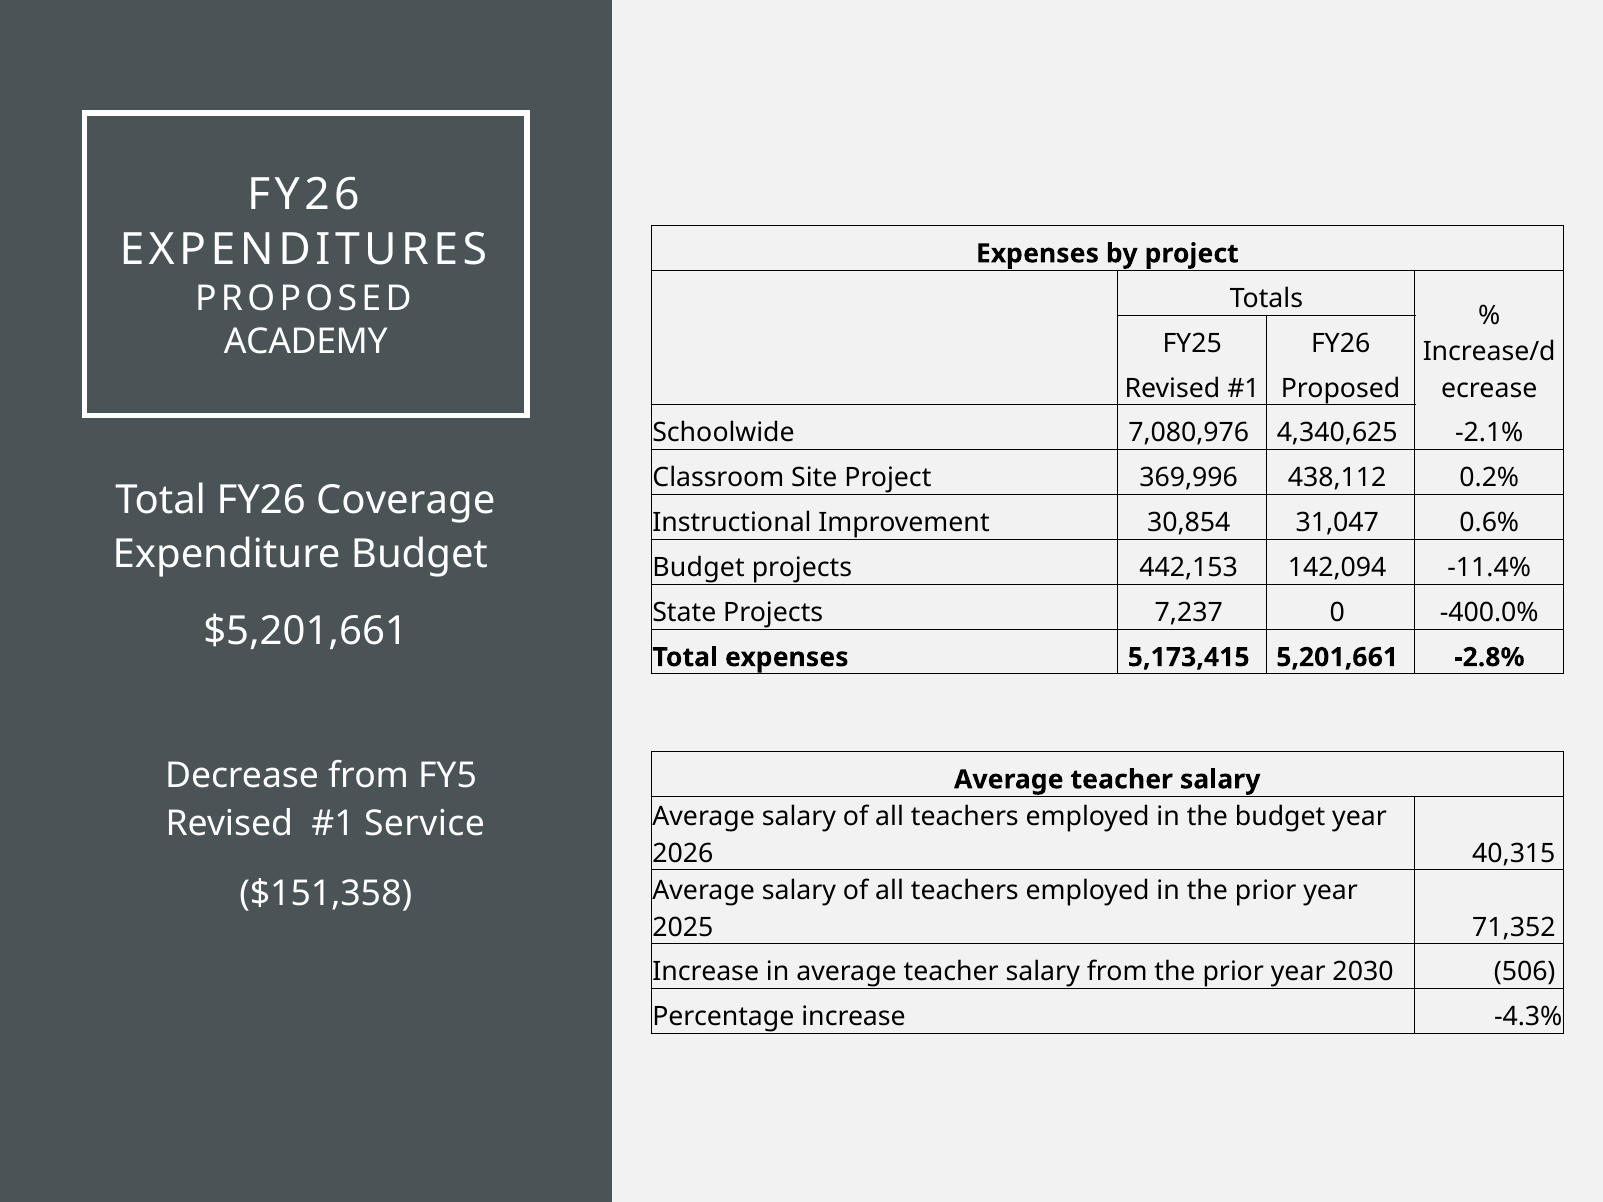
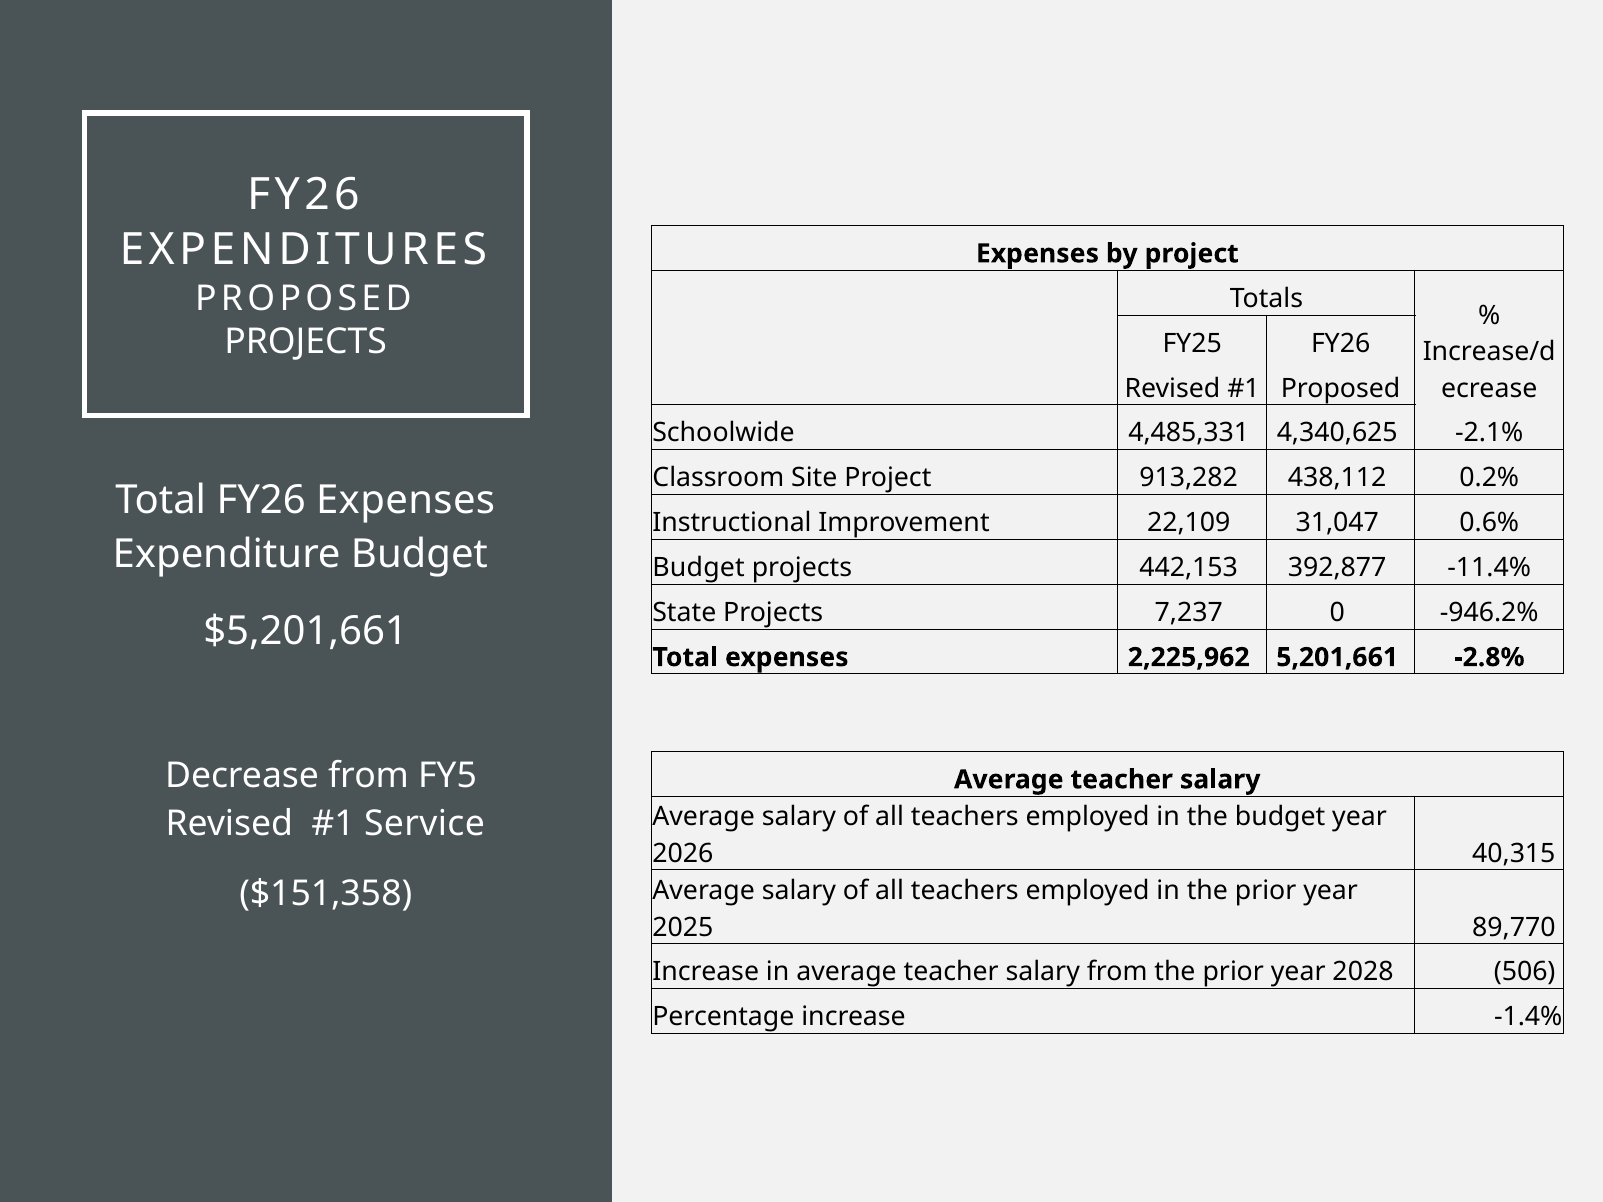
ACADEMY: ACADEMY -> PROJECTS (306, 342)
7,080,976: 7,080,976 -> 4,485,331 (1189, 433)
369,996: 369,996 -> 913,282 (1189, 478)
FY26 Coverage: Coverage -> Expenses (406, 500)
30,854: 30,854 -> 22,109 (1189, 523)
142,094: 142,094 -> 392,877 (1337, 568)
-400.0%: -400.0% -> -946.2% (1489, 613)
5,173,415: 5,173,415 -> 2,225,962 (1189, 658)
71,352: 71,352 -> 89,770 (1514, 927)
2030: 2030 -> 2028 (1363, 972)
-4.3%: -4.3% -> -1.4% (1528, 1017)
